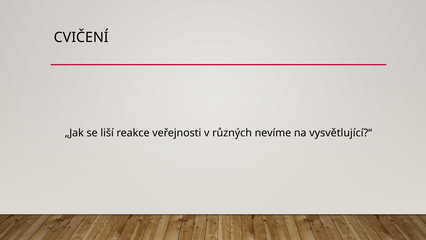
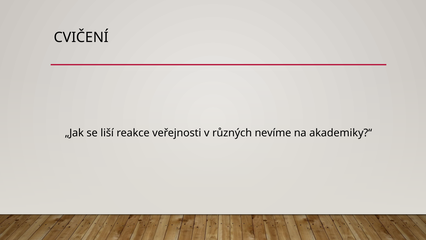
vysvětlující?“: vysvětlující?“ -> akademiky?“ (341, 133)
